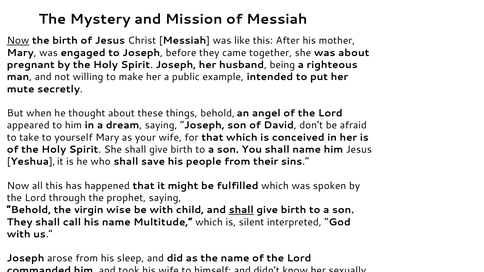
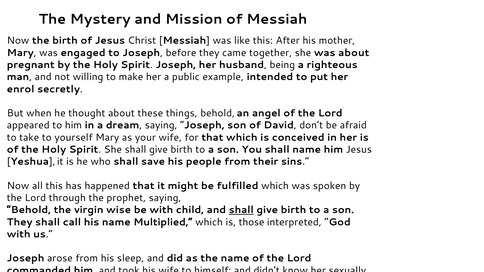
Now underline: present -> none (18, 41)
mute: mute -> enrol (21, 89)
Multitude: Multitude -> Multiplied (163, 222)
silent: silent -> those (252, 222)
